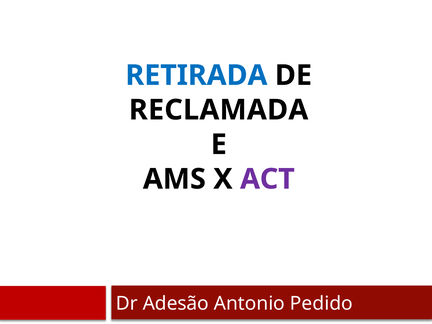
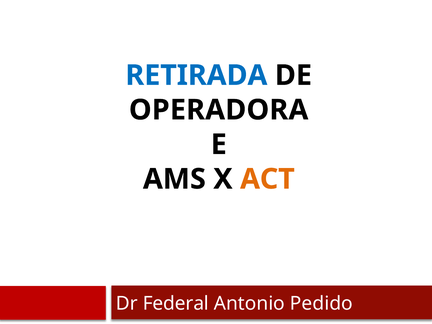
RECLAMADA: RECLAMADA -> OPERADORA (219, 110)
ACT colour: purple -> orange (267, 179)
Adesão: Adesão -> Federal (176, 303)
